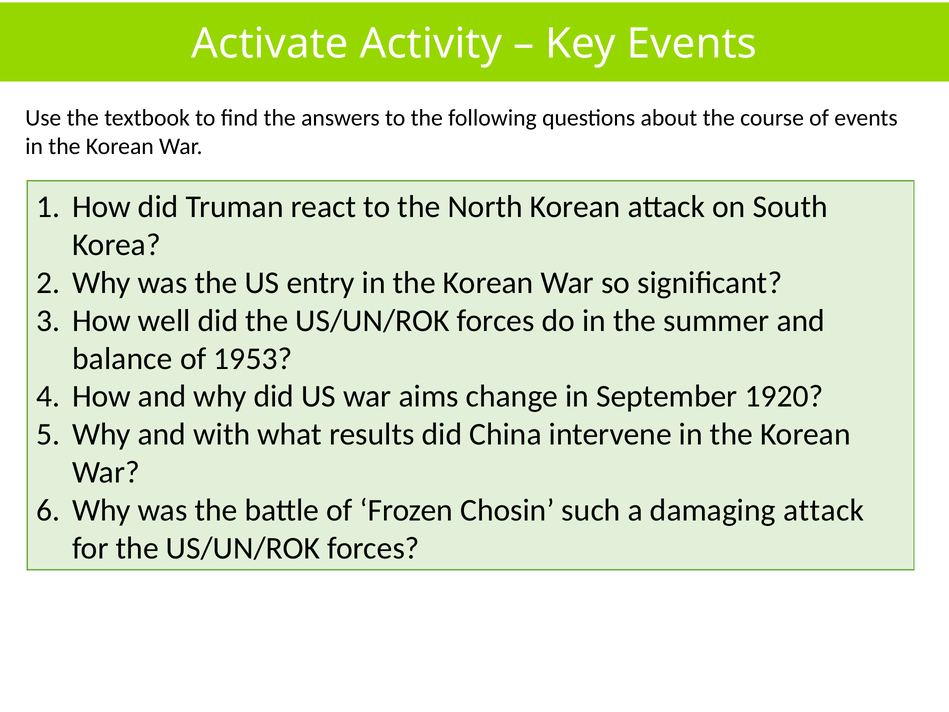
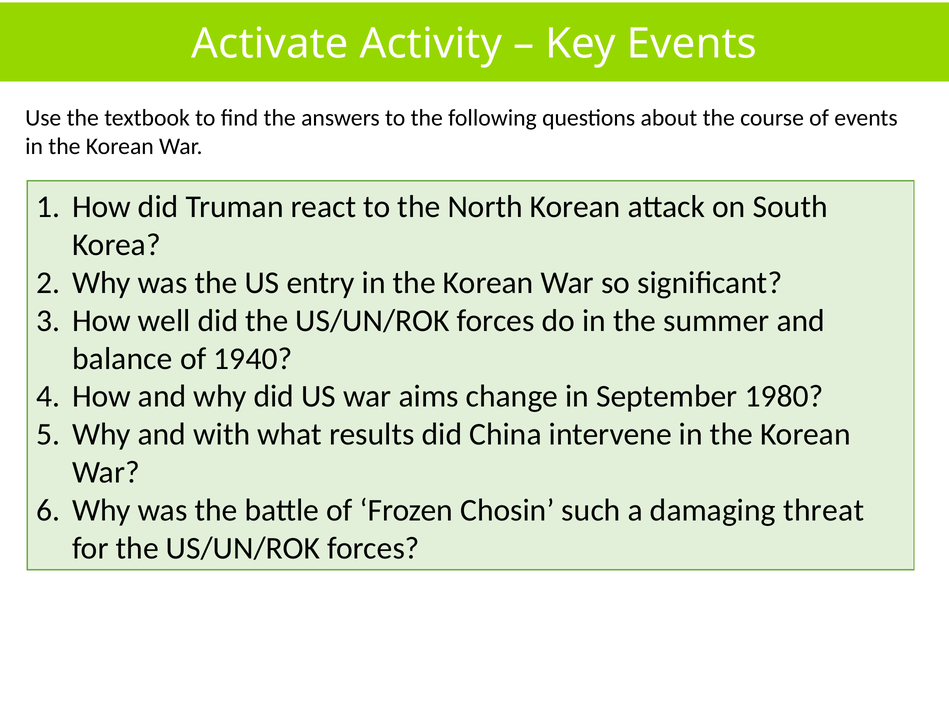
1953: 1953 -> 1940 (253, 358)
1920: 1920 -> 1980 (784, 396)
damaging attack: attack -> threat (824, 510)
